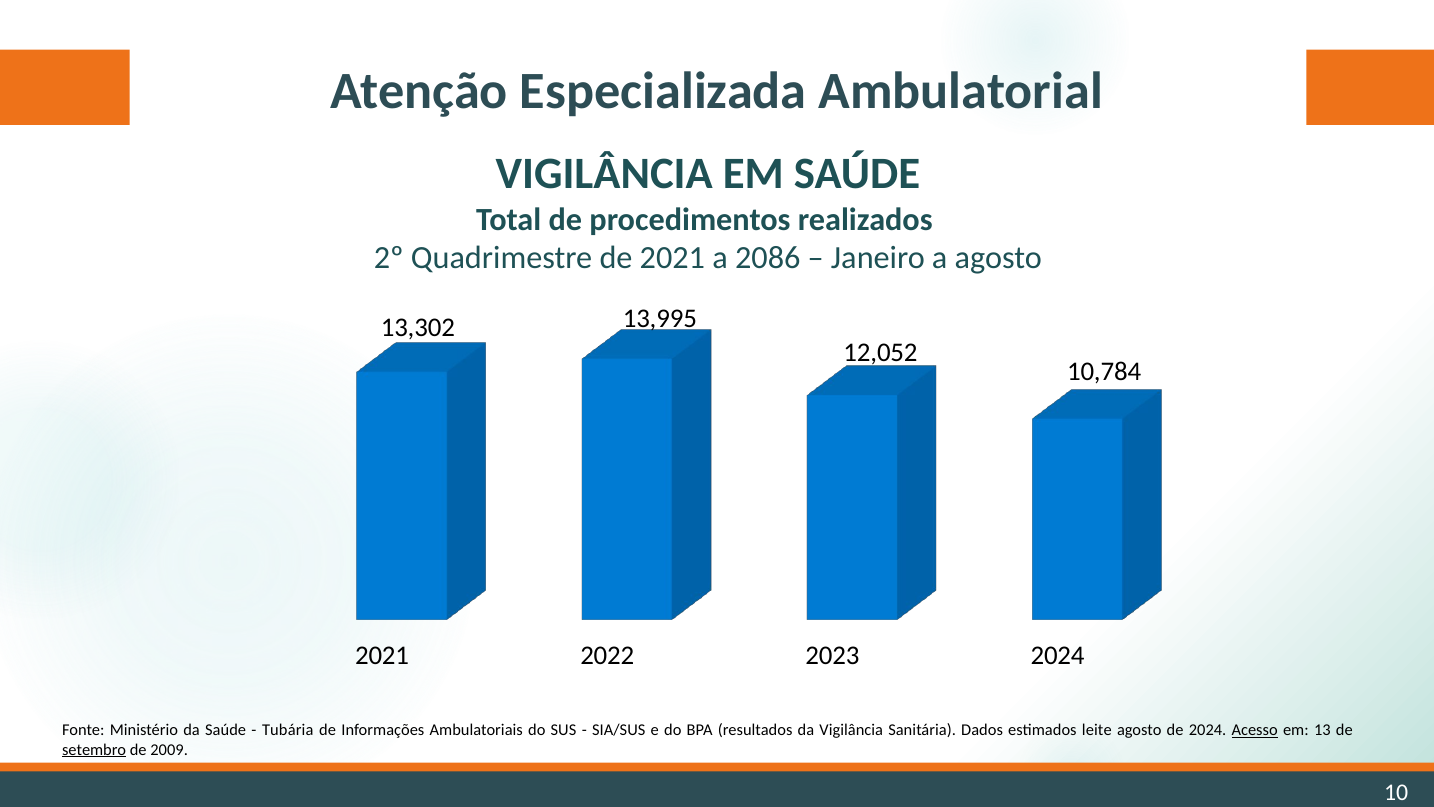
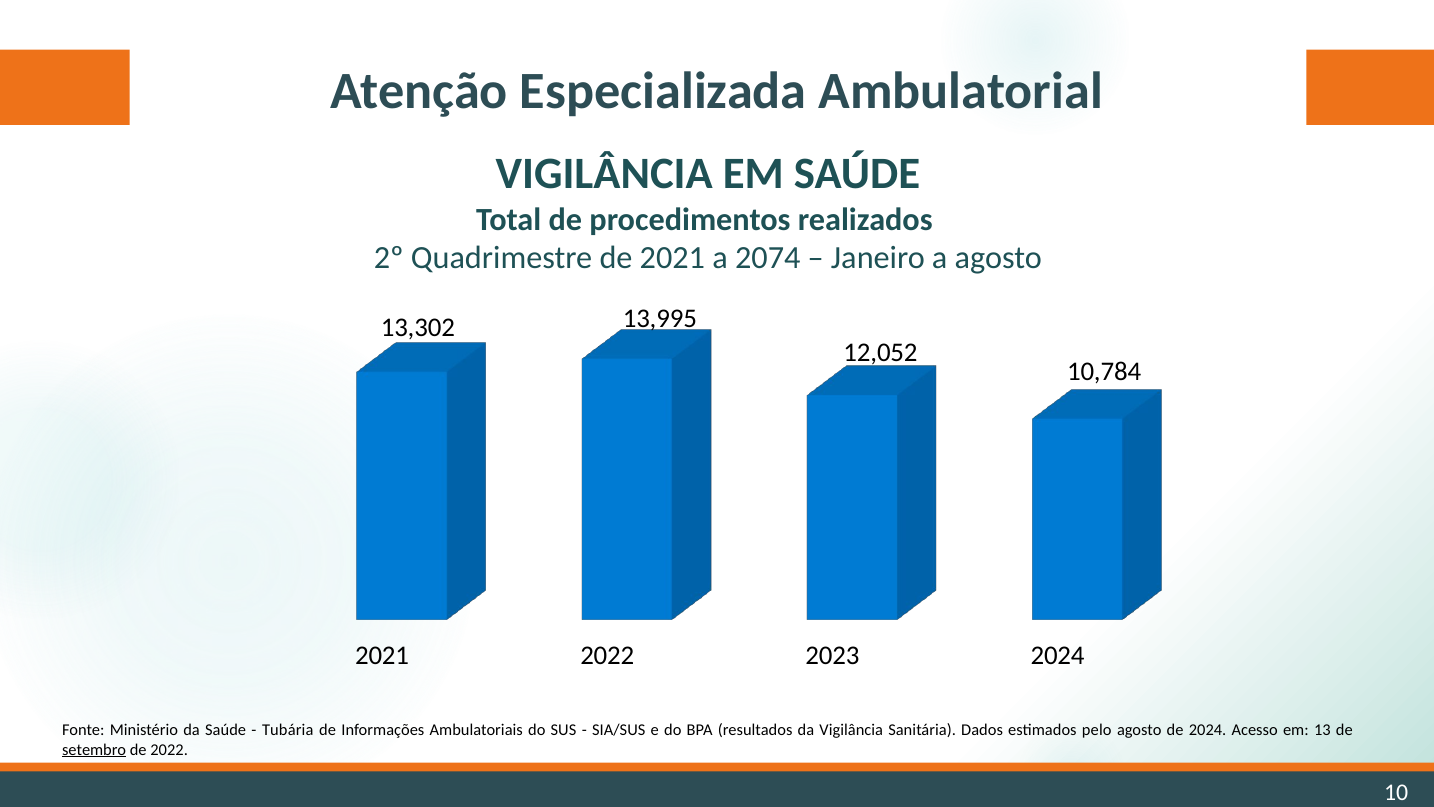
2086: 2086 -> 2074 (768, 258)
leite: leite -> pelo (1097, 730)
Acesso underline: present -> none (1255, 730)
de 2009: 2009 -> 2022 (169, 749)
